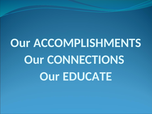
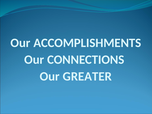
EDUCATE: EDUCATE -> GREATER (87, 76)
